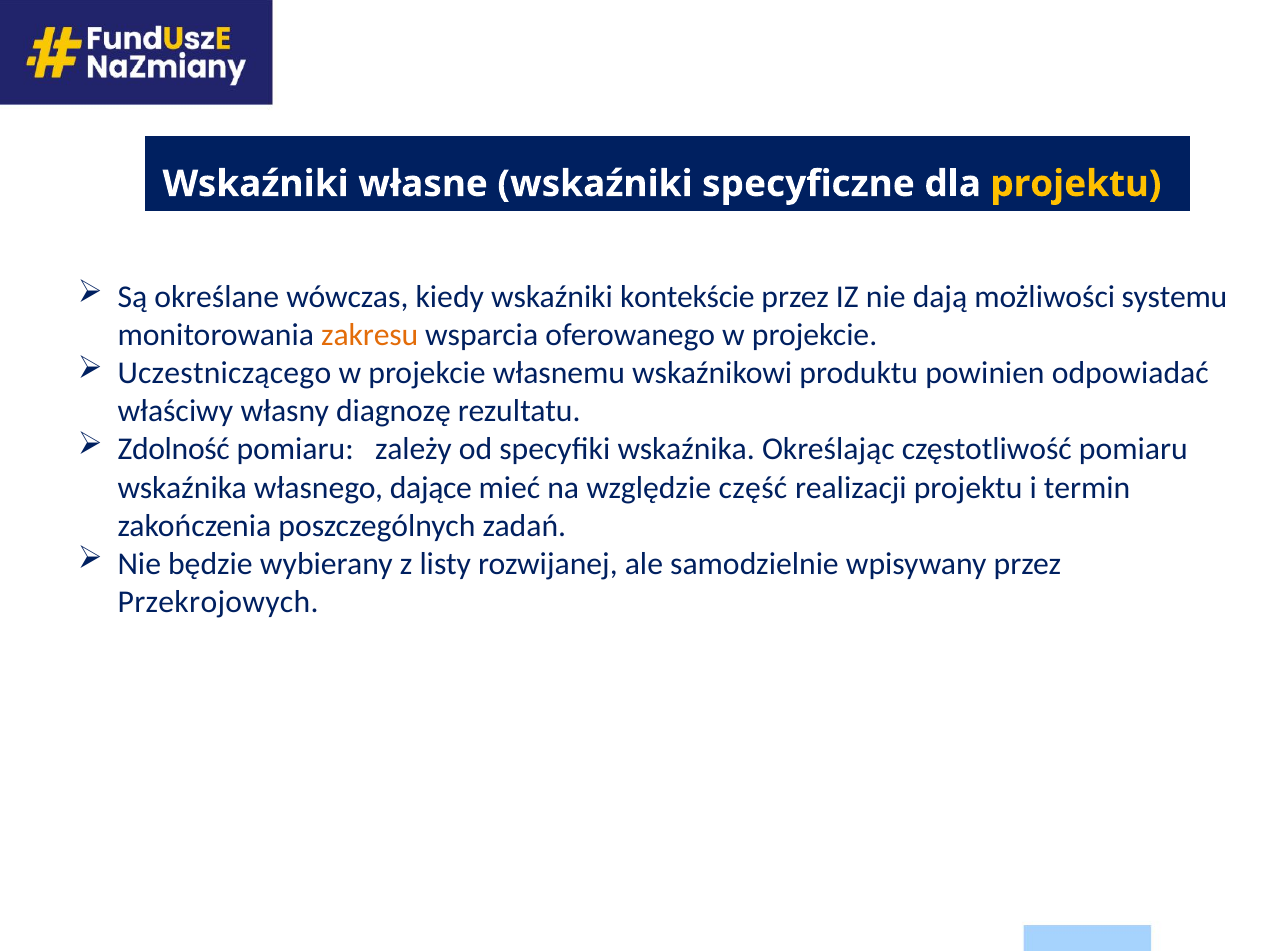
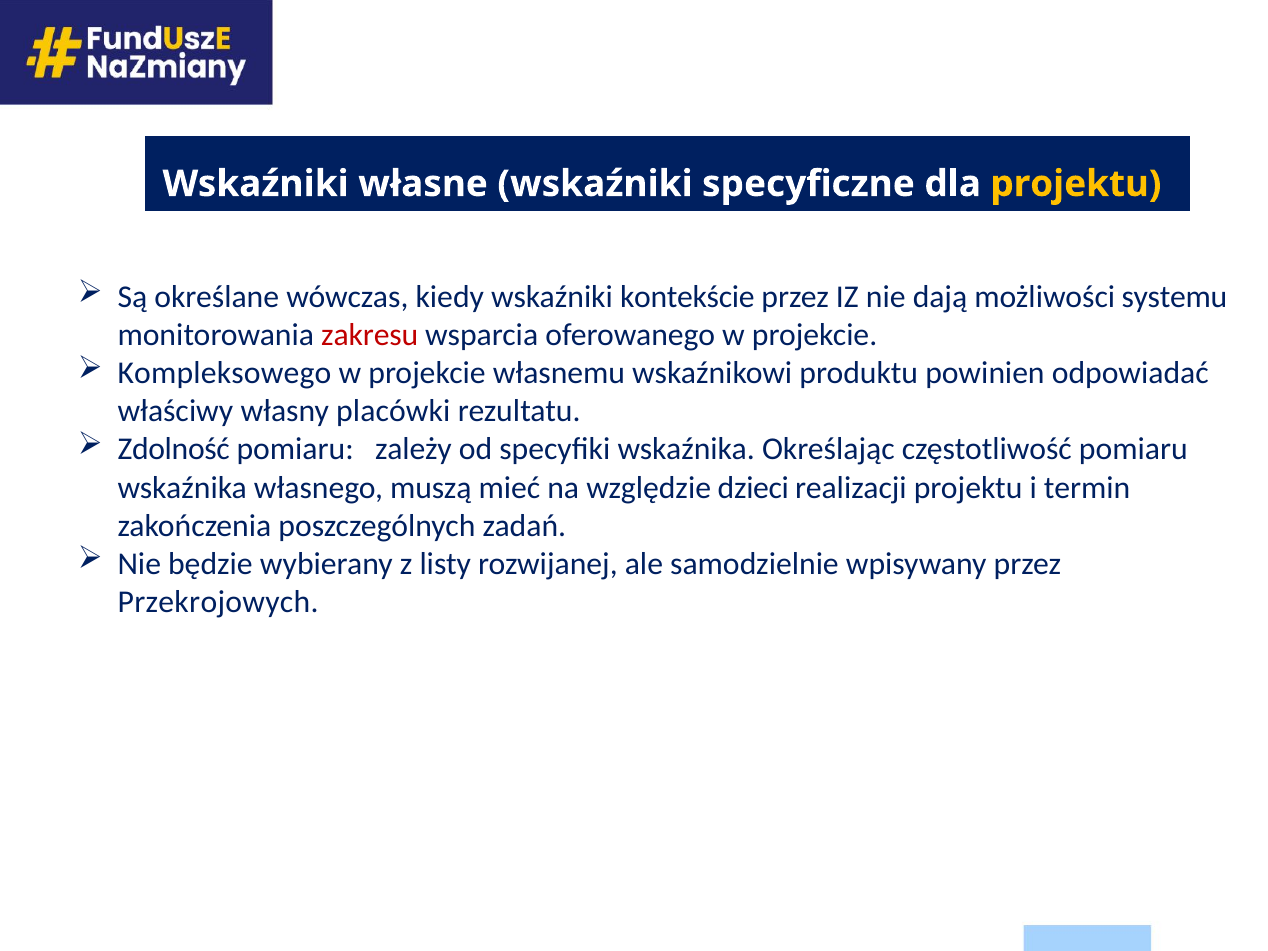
zakresu colour: orange -> red (370, 335)
Uczestniczącego: Uczestniczącego -> Kompleksowego (224, 373)
diagnozę: diagnozę -> placówki (393, 411)
dające: dające -> muszą (431, 488)
część: część -> dzieci (753, 488)
